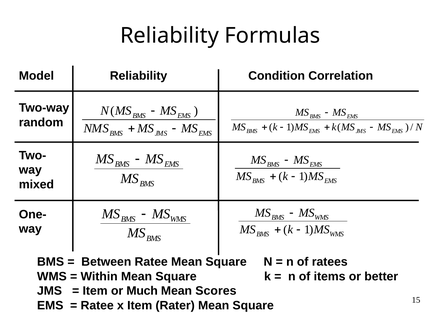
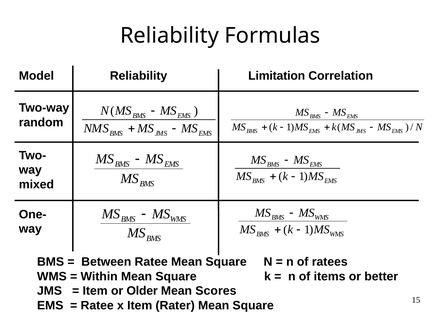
Condition: Condition -> Limitation (277, 76)
Much: Much -> Older (142, 291)
